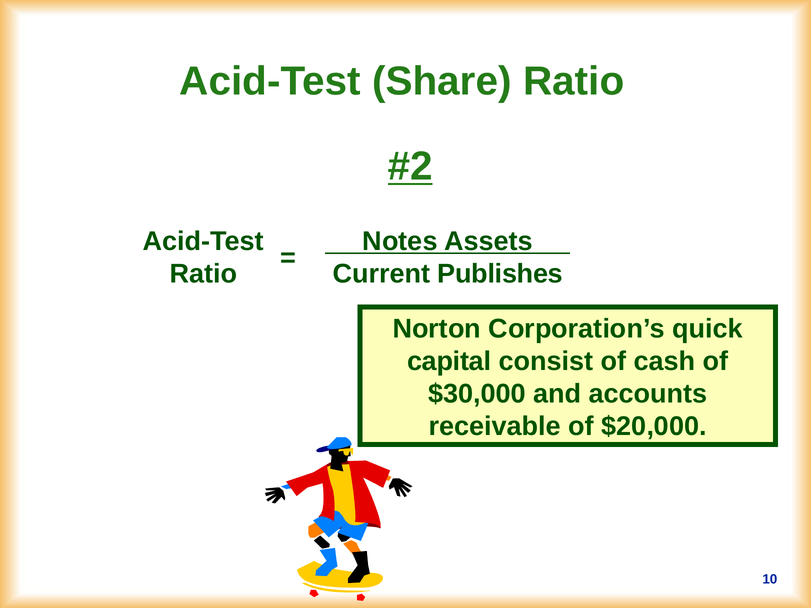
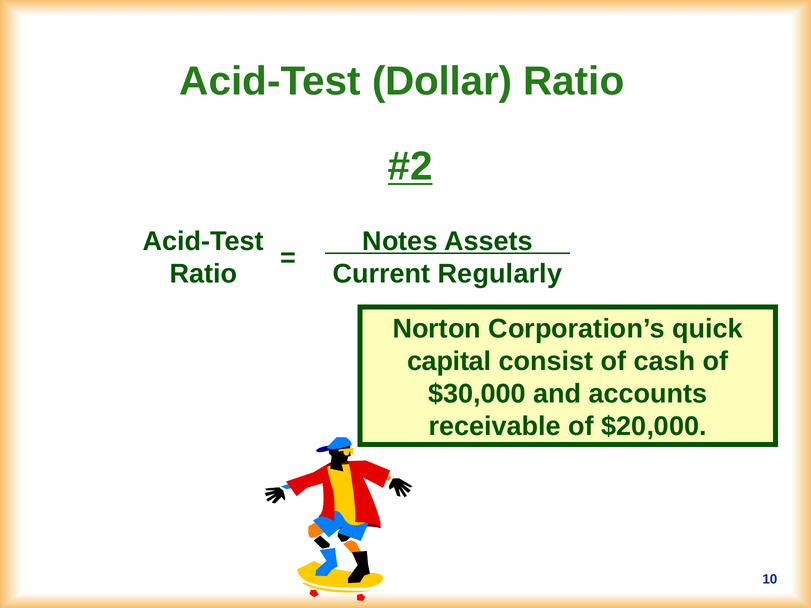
Share: Share -> Dollar (442, 82)
Publishes: Publishes -> Regularly (500, 274)
